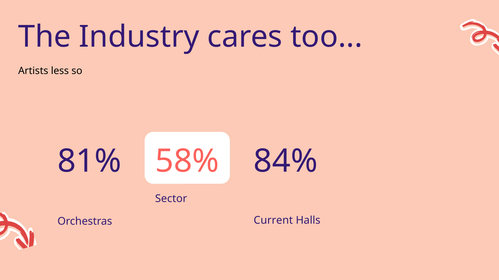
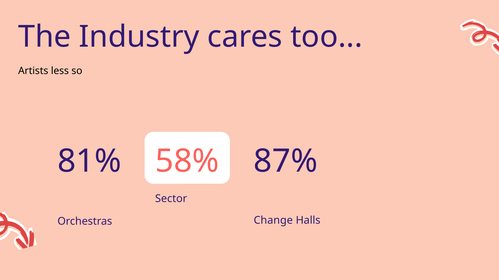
84%: 84% -> 87% (286, 162)
Current: Current -> Change (273, 221)
